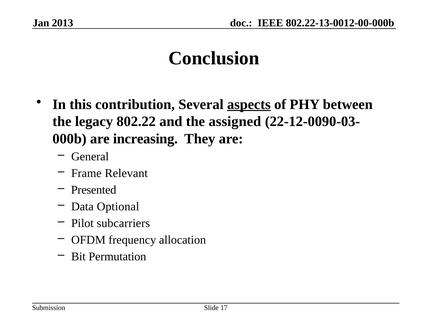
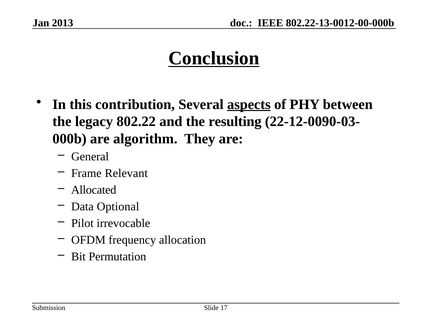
Conclusion underline: none -> present (214, 58)
assigned: assigned -> resulting (235, 122)
increasing: increasing -> algorithm (145, 139)
Presented: Presented -> Allocated (94, 190)
subcarriers: subcarriers -> irrevocable (123, 223)
